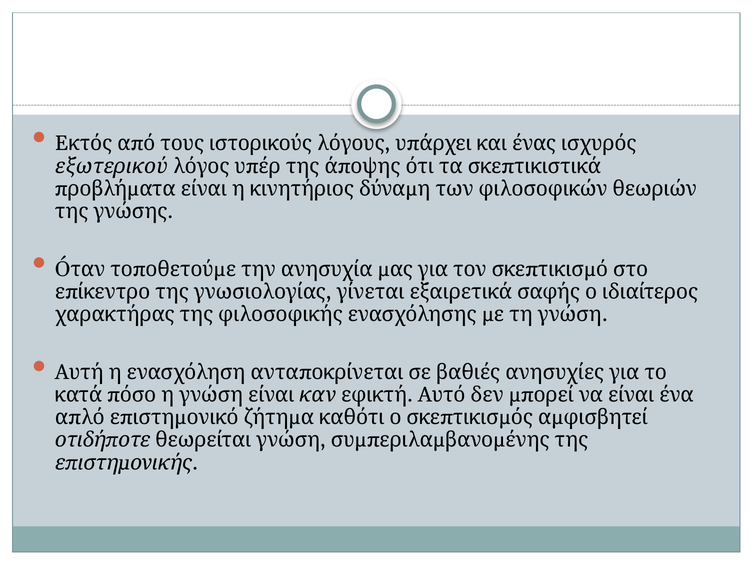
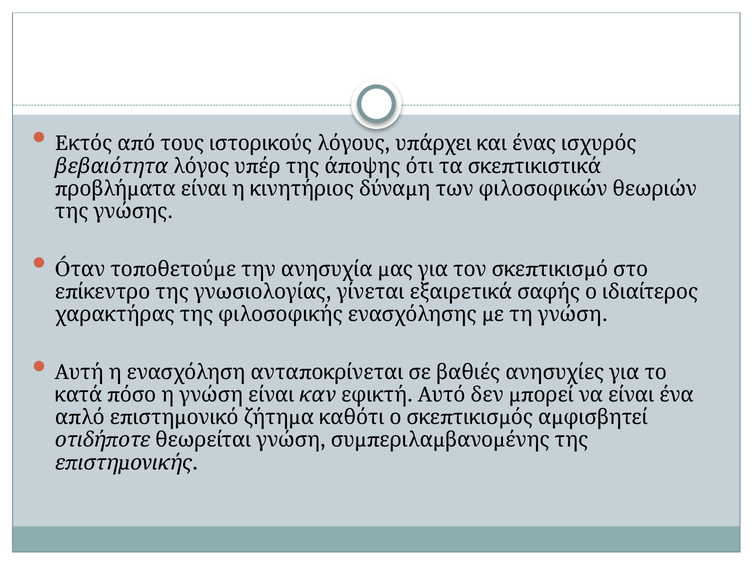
εξωτερικού: εξωτερικού -> βεβαιότητα (111, 166)
